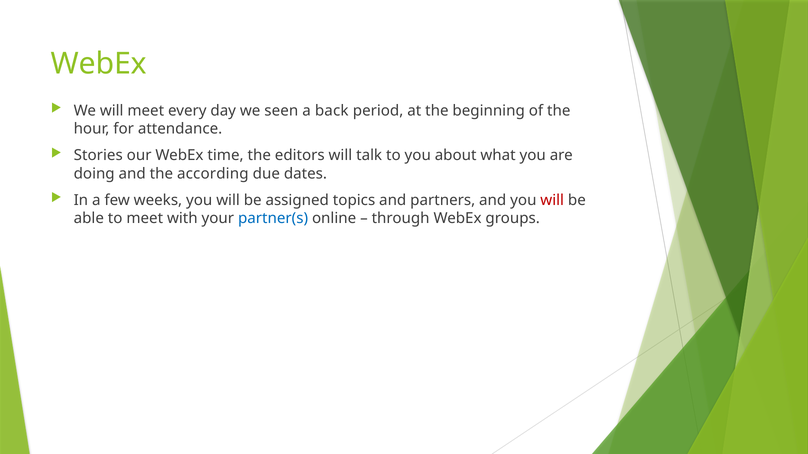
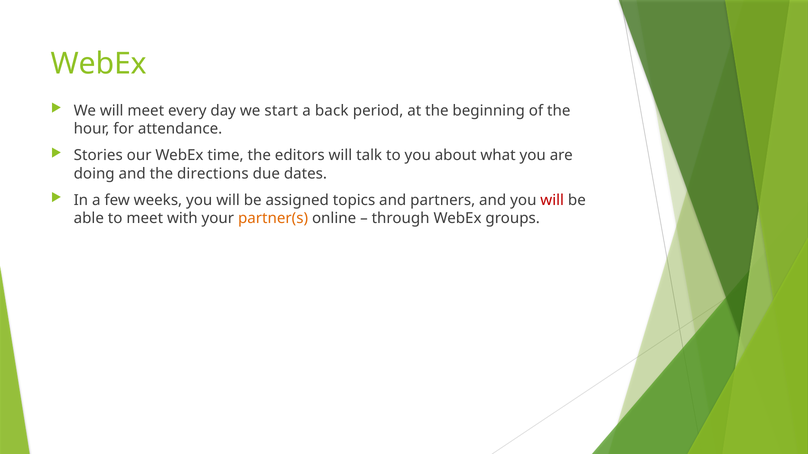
seen: seen -> start (281, 111)
according: according -> directions (213, 174)
partner(s colour: blue -> orange (273, 219)
